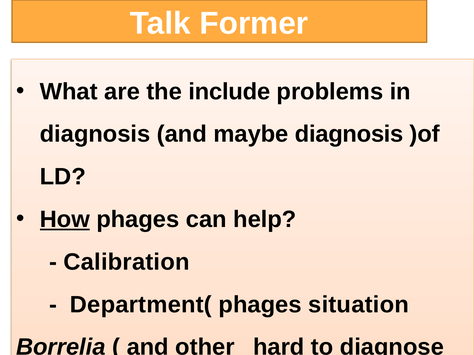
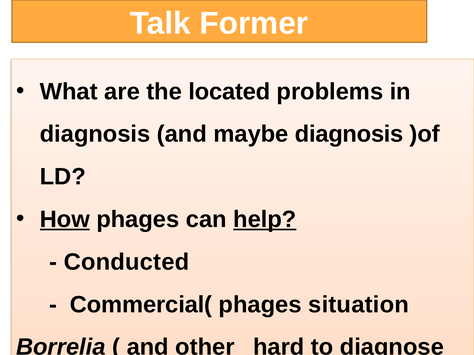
include: include -> located (229, 92)
help underline: none -> present (265, 220)
Calibration: Calibration -> Conducted (127, 262)
Department(: Department( -> Commercial( (141, 305)
